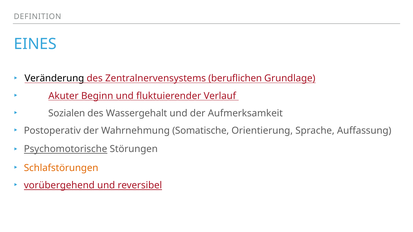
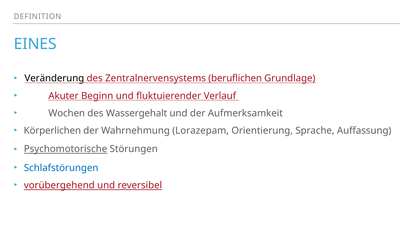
Sozialen: Sozialen -> Wochen (67, 113)
Postoperativ: Postoperativ -> Körperlichen (52, 131)
Somatische: Somatische -> Lorazepam (201, 131)
Schlafstörungen colour: orange -> blue (61, 168)
